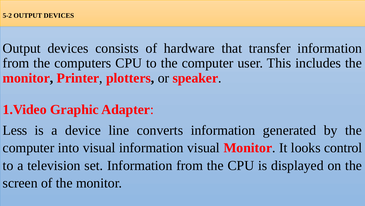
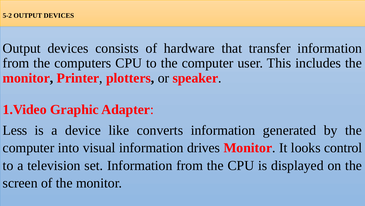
line: line -> like (119, 130)
information visual: visual -> drives (204, 147)
